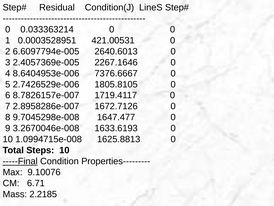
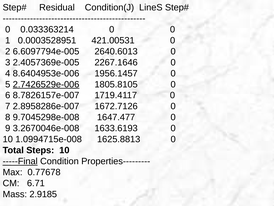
7376.6667: 7376.6667 -> 1956.1457 (116, 73)
2.7426529e-006 underline: none -> present (46, 84)
9.10076: 9.10076 -> 0.77678 (44, 172)
2.2185: 2.2185 -> 2.9185 (43, 194)
